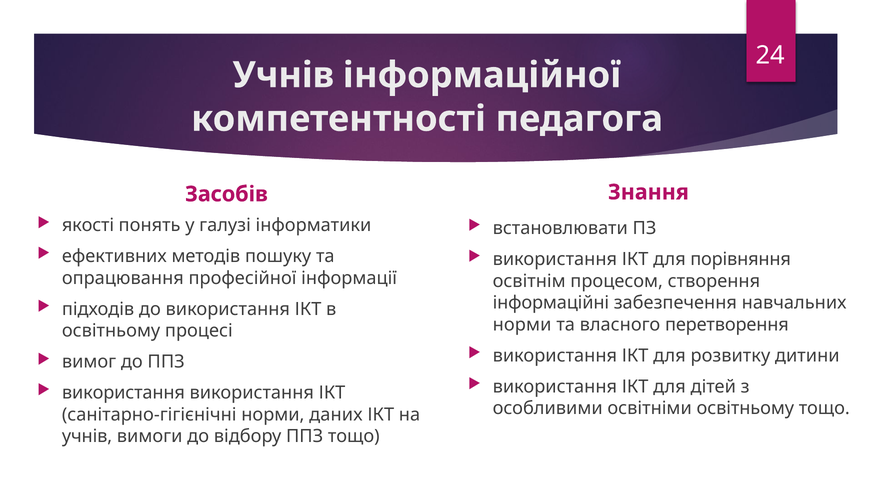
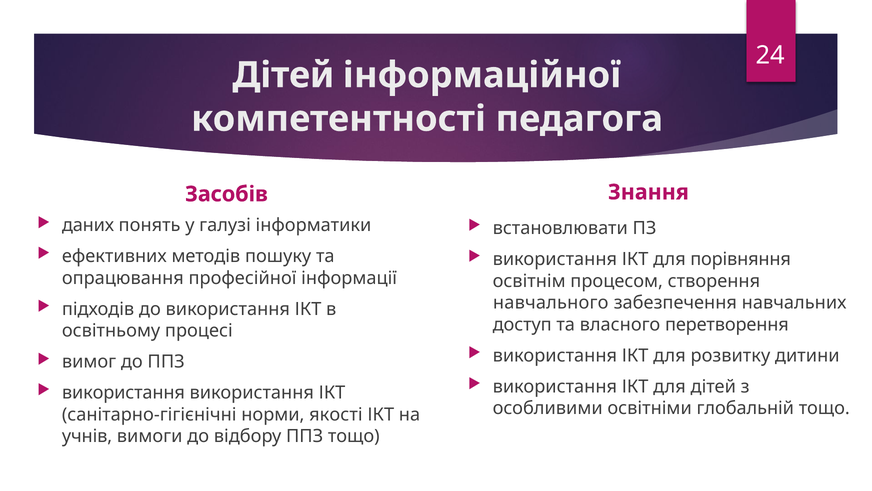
Учнів: Учнів -> Дітей (283, 75)
якості: якості -> даних (88, 225)
інформаційні: інформаційні -> навчального (551, 303)
норми: норми -> доступ (522, 324)
освітніми освітньому: освітньому -> глобальній (745, 408)
даних: даних -> якості (336, 414)
